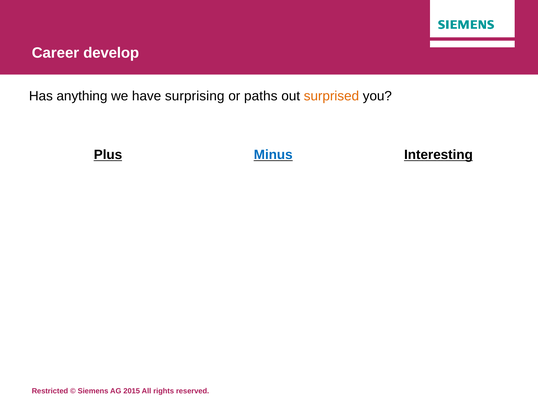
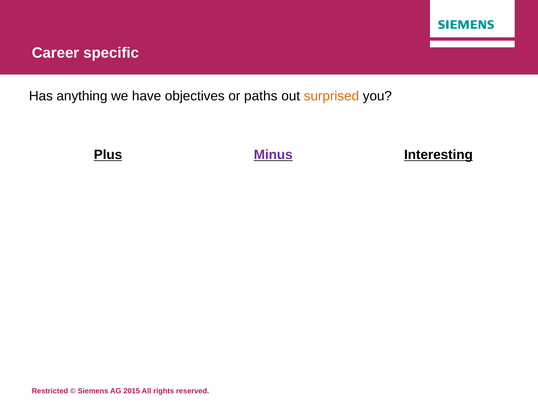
develop: develop -> specific (111, 53)
surprising: surprising -> objectives (195, 96)
Minus colour: blue -> purple (273, 155)
